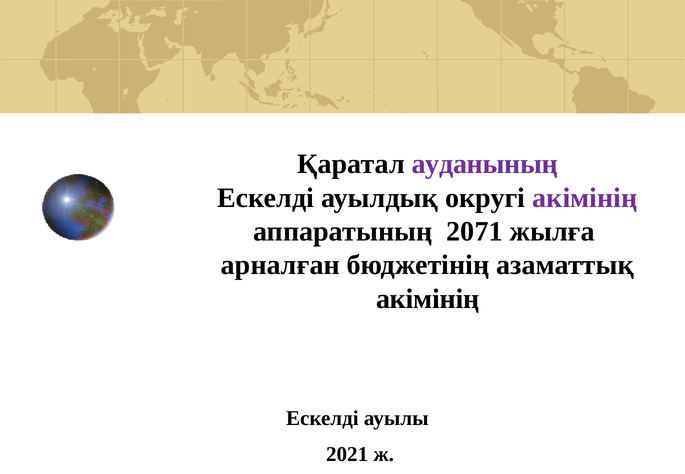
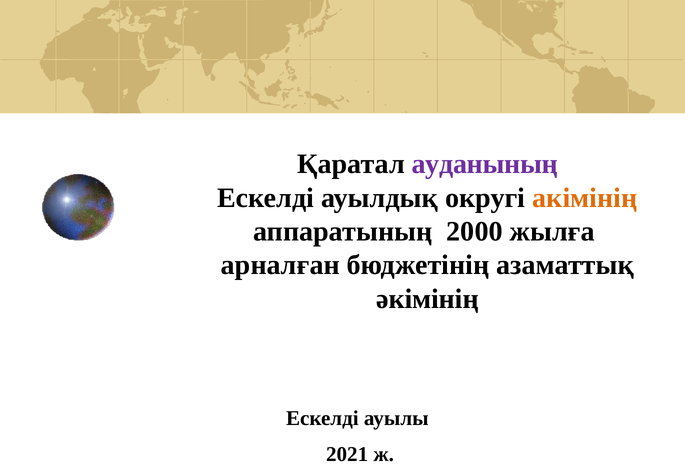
акімінің colour: purple -> orange (585, 198)
2071: 2071 -> 2000 (475, 232)
акімінің: акімінің -> әкімінің (428, 299)
